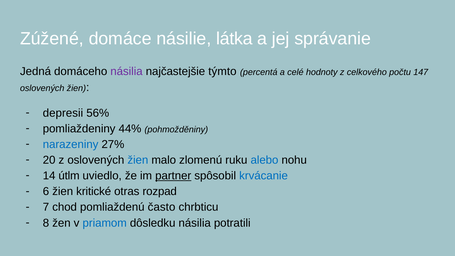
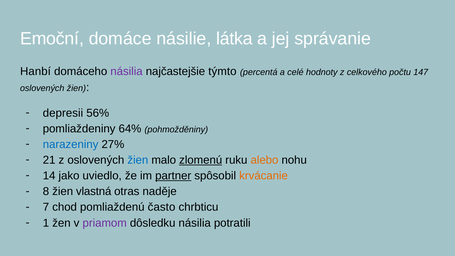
Zúžené: Zúžené -> Emoční (52, 39)
Jedná: Jedná -> Hanbí (35, 72)
44%: 44% -> 64% (130, 129)
20: 20 -> 21 (49, 160)
zlomenú underline: none -> present (201, 160)
alebo colour: blue -> orange (264, 160)
útlm: útlm -> jako (69, 176)
krvácanie colour: blue -> orange (264, 176)
6: 6 -> 8 (46, 192)
kritické: kritické -> vlastná (94, 192)
rozpad: rozpad -> naděje (160, 192)
8: 8 -> 1 (46, 223)
priamom colour: blue -> purple (105, 223)
